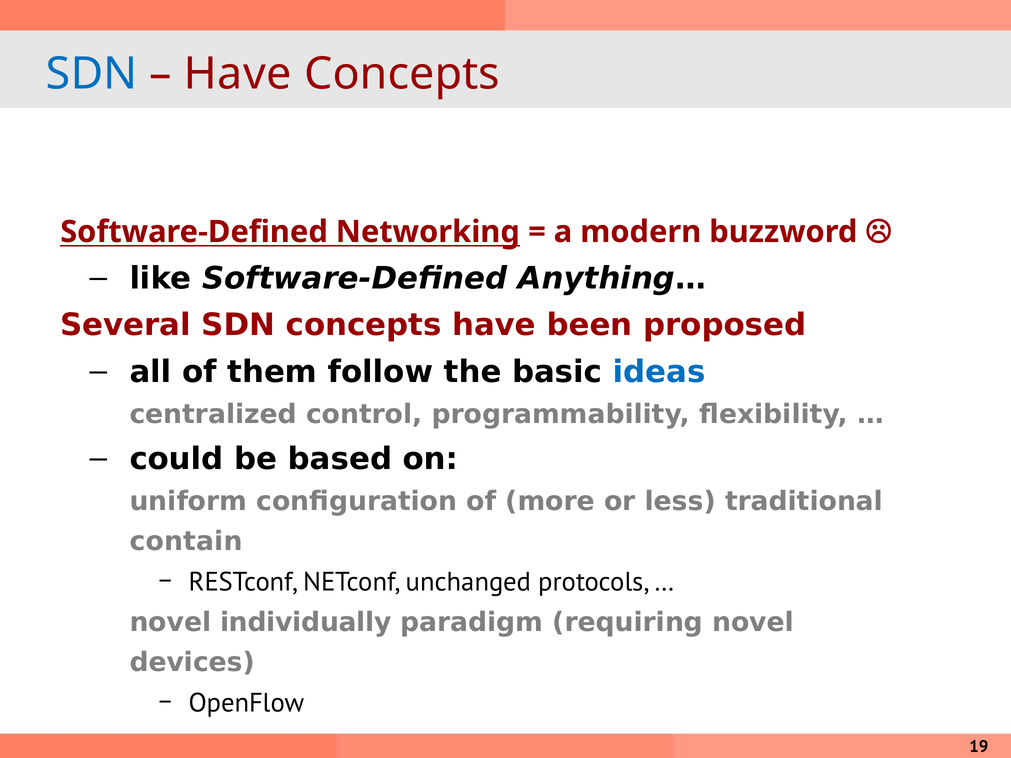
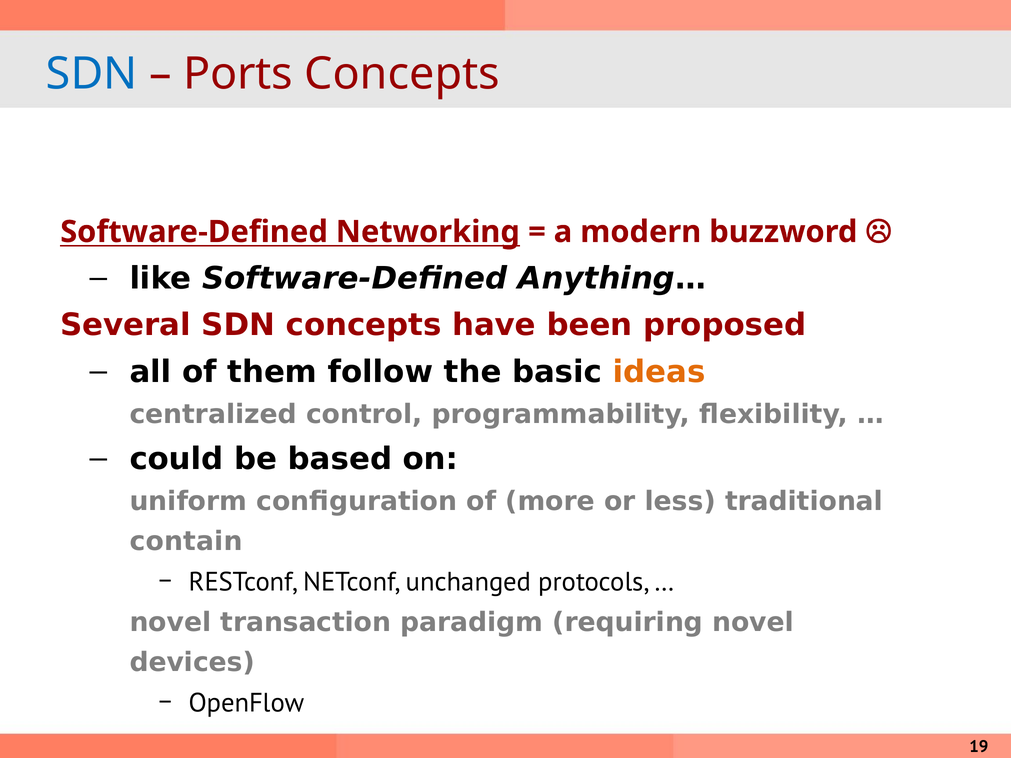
Have: Have -> Ports (238, 74)
ideas colour: blue -> orange (659, 372)
individually: individually -> transaction (306, 623)
